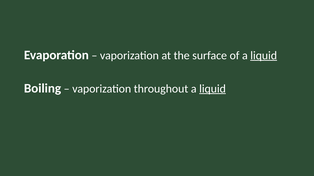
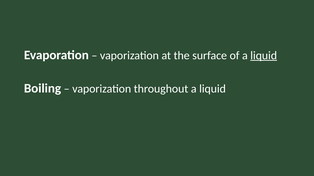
liquid underline: present -> none (213, 89)
